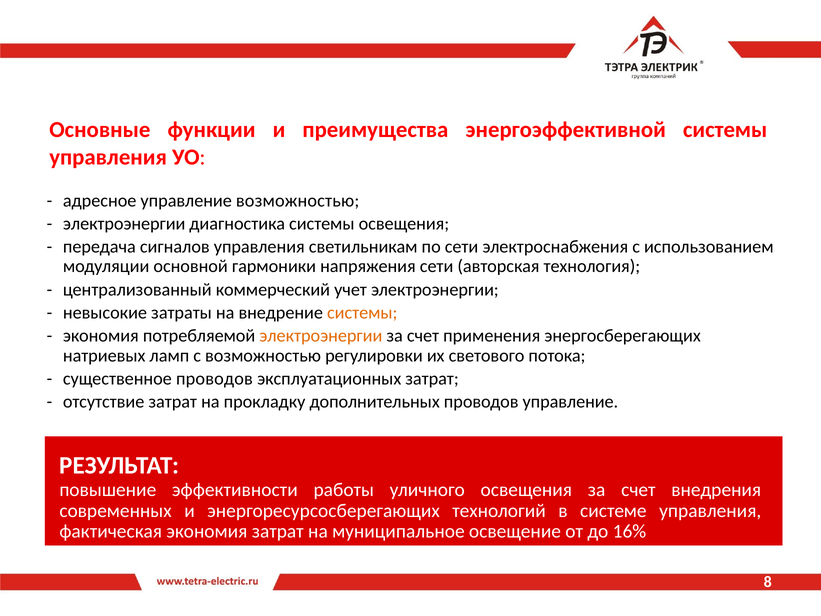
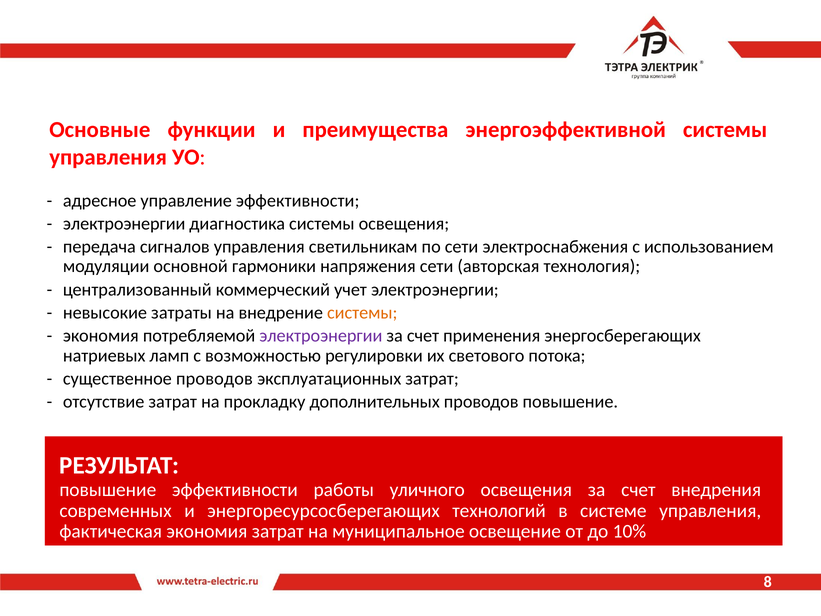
управление возможностью: возможностью -> эффективности (298, 200)
электроэнергии colour: orange -> purple (321, 336)
проводов управление: управление -> повышение (570, 402)
16%: 16% -> 10% (629, 531)
